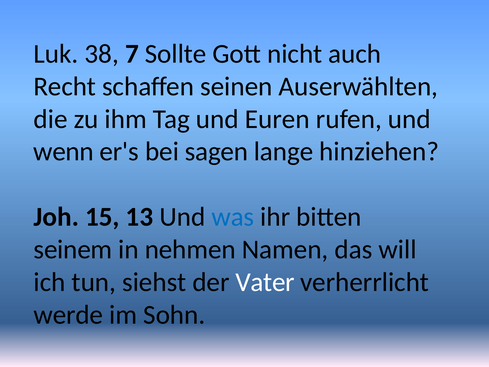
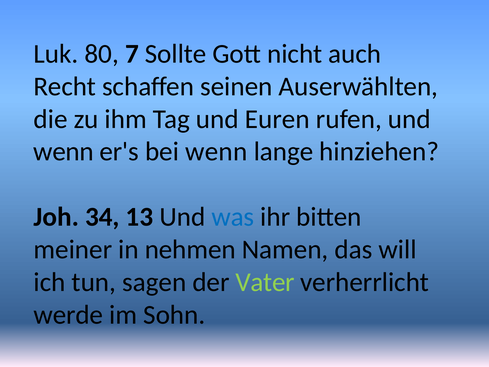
38: 38 -> 80 (102, 54)
bei sagen: sagen -> wenn (216, 152)
15: 15 -> 34 (102, 217)
seinem: seinem -> meiner (73, 249)
siehst: siehst -> sagen (154, 282)
Vater colour: white -> light green (265, 282)
